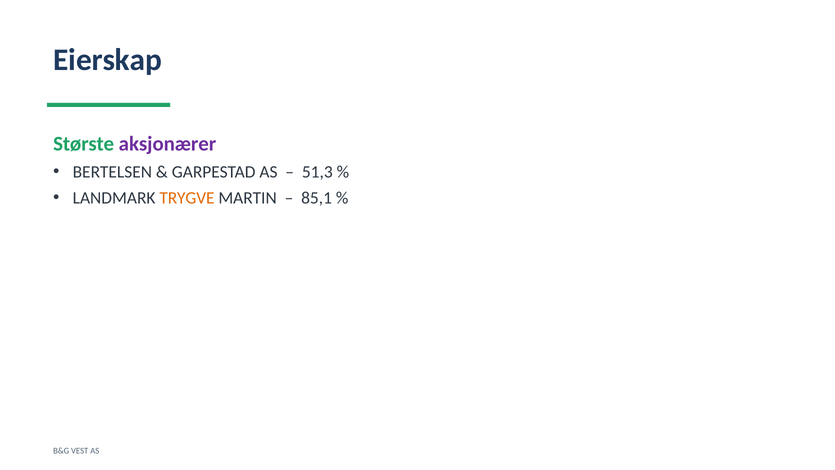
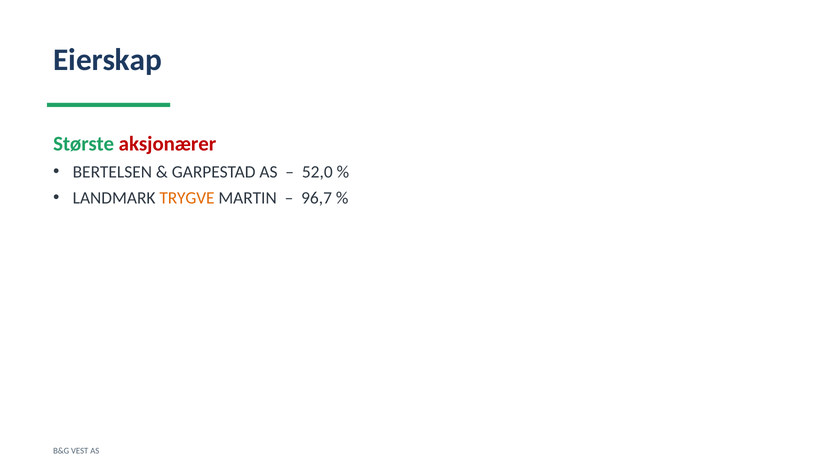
aksjonærer colour: purple -> red (167, 144)
51,3: 51,3 -> 52,0 (317, 172)
85,1: 85,1 -> 96,7 (317, 198)
